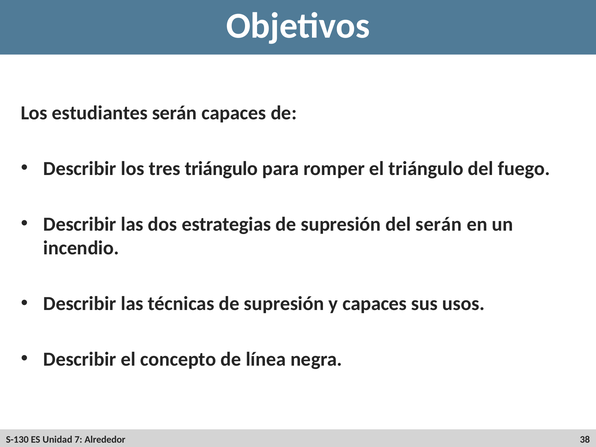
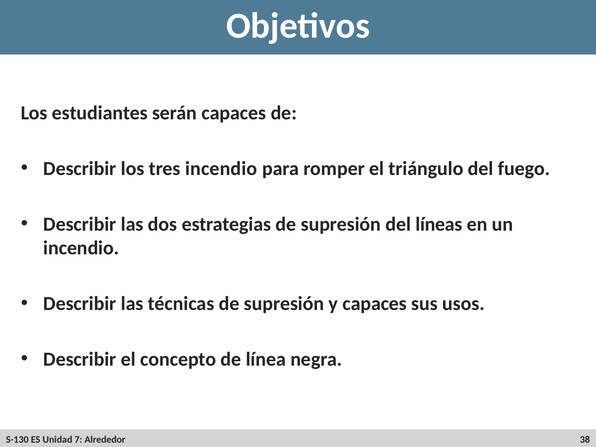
tres triángulo: triángulo -> incendio (221, 169)
del serán: serán -> líneas (439, 224)
